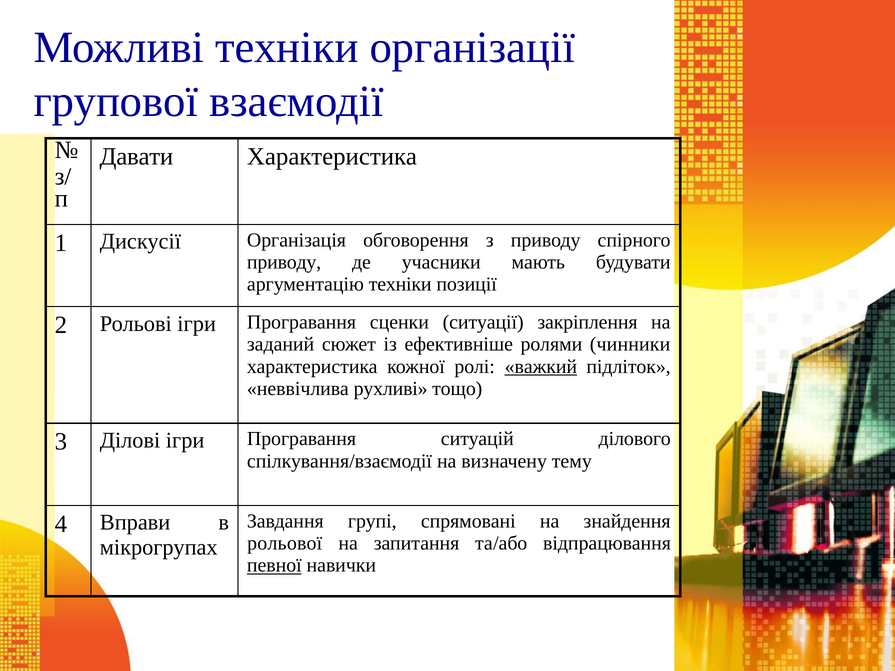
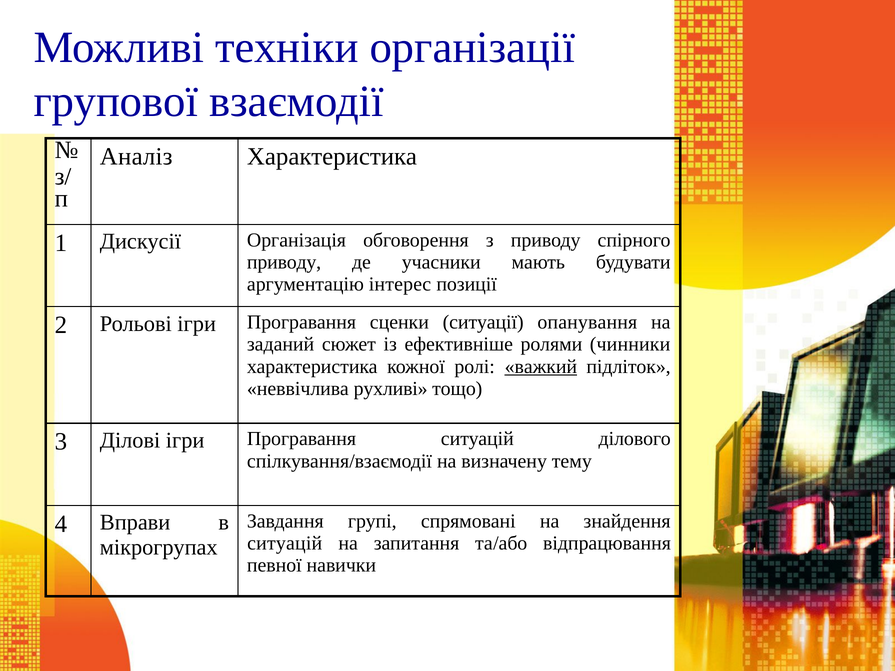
Давати: Давати -> Аналіз (136, 157)
аргументацію техніки: техніки -> інтерес (400, 284)
закріплення: закріплення -> опанування (587, 322)
рольової: рольової -> ситуацій (285, 543)
певної underline: present -> none (274, 566)
